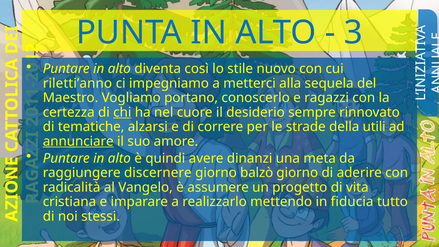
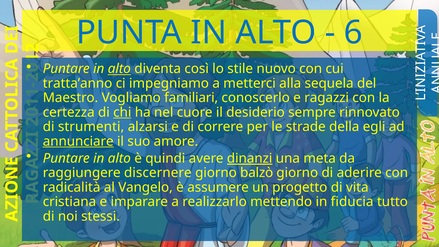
3: 3 -> 6 (353, 33)
alto underline: none -> present (119, 69)
riletti’anno: riletti’anno -> tratta’anno (78, 83)
portano: portano -> familiari (191, 98)
tematiche: tematiche -> strumenti (91, 127)
utili: utili -> egli (374, 127)
dinanzi underline: none -> present (250, 158)
